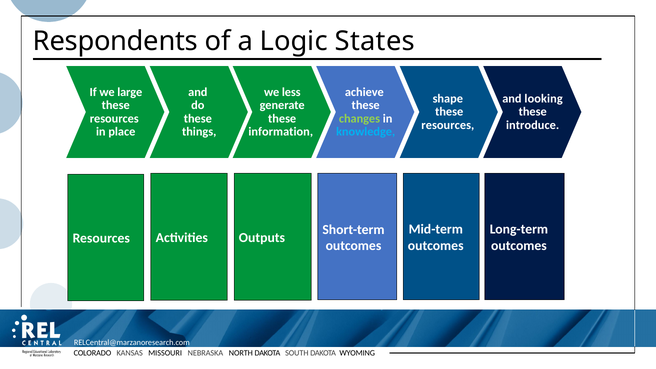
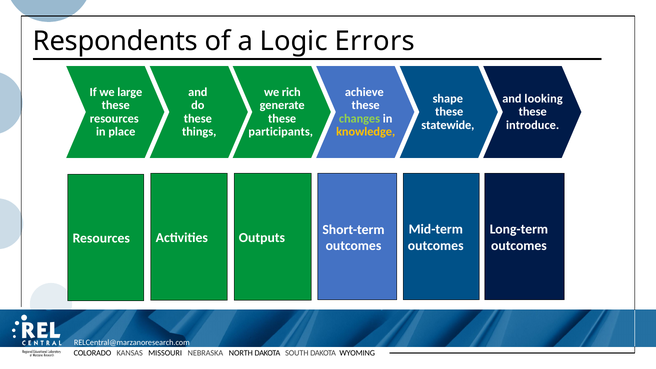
States: States -> Errors (375, 41)
less: less -> rich (291, 92)
resources: resources -> statewide (448, 125)
information: information -> participants (281, 132)
knowledge colour: light blue -> yellow (366, 132)
